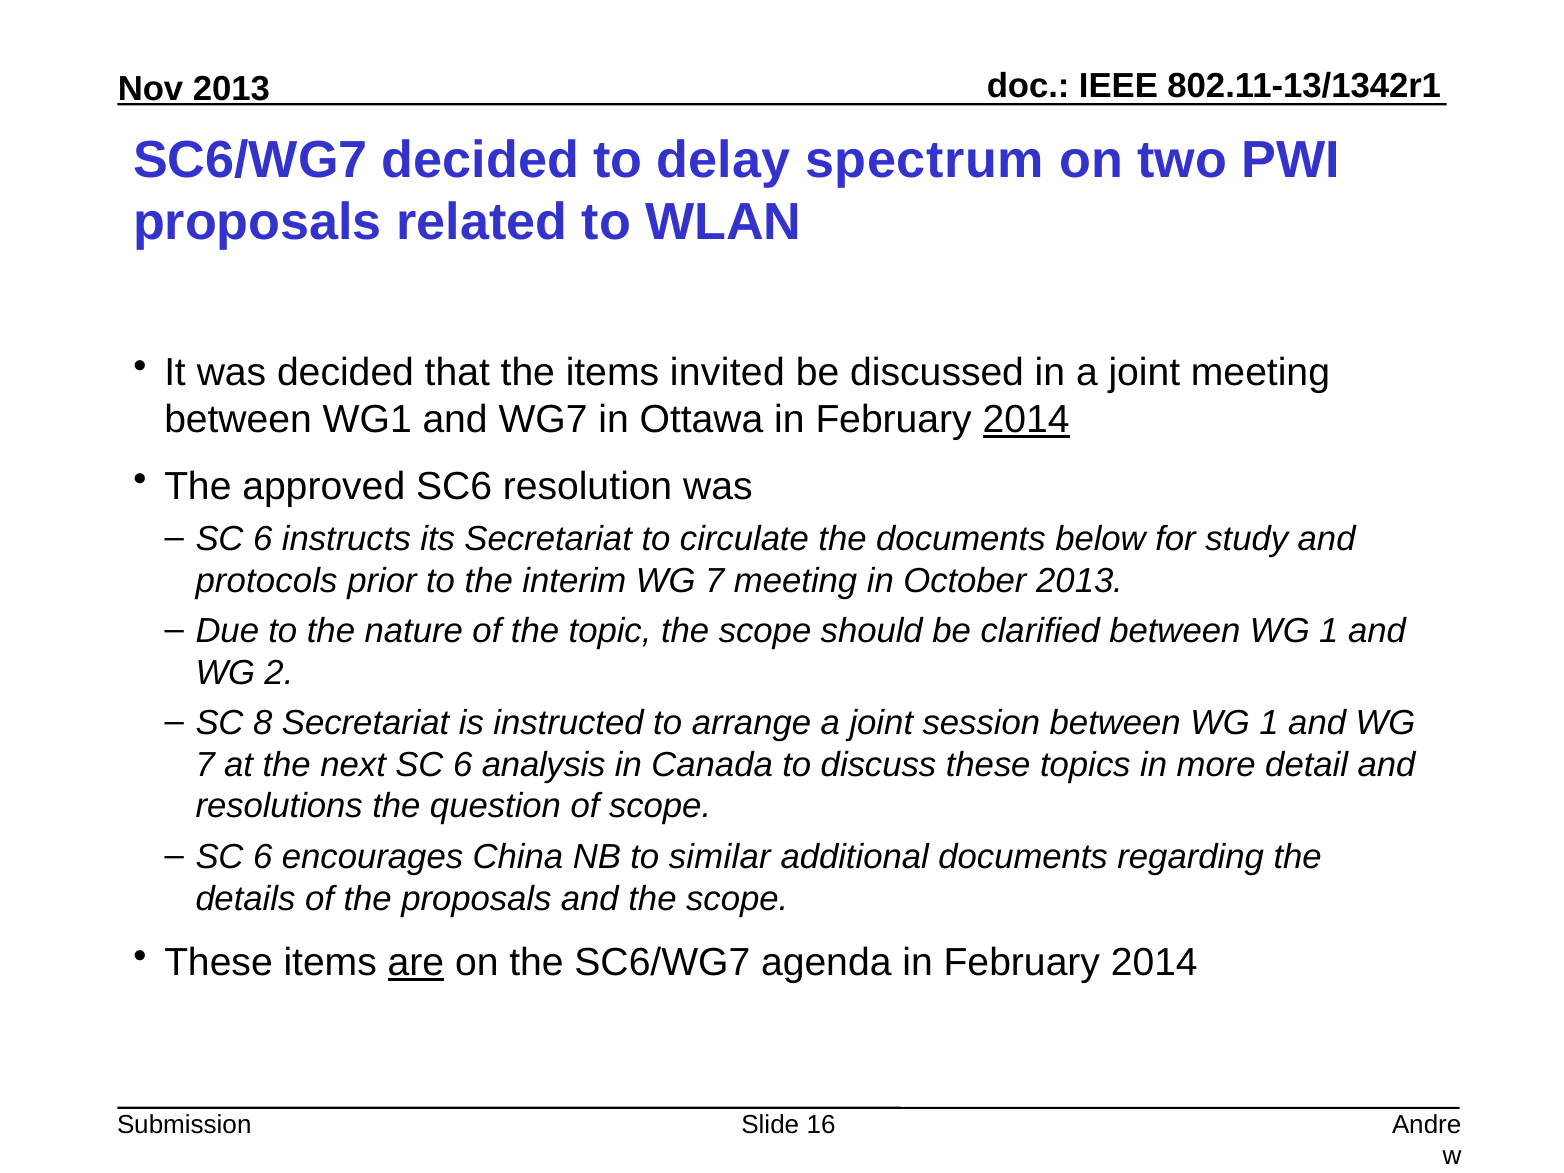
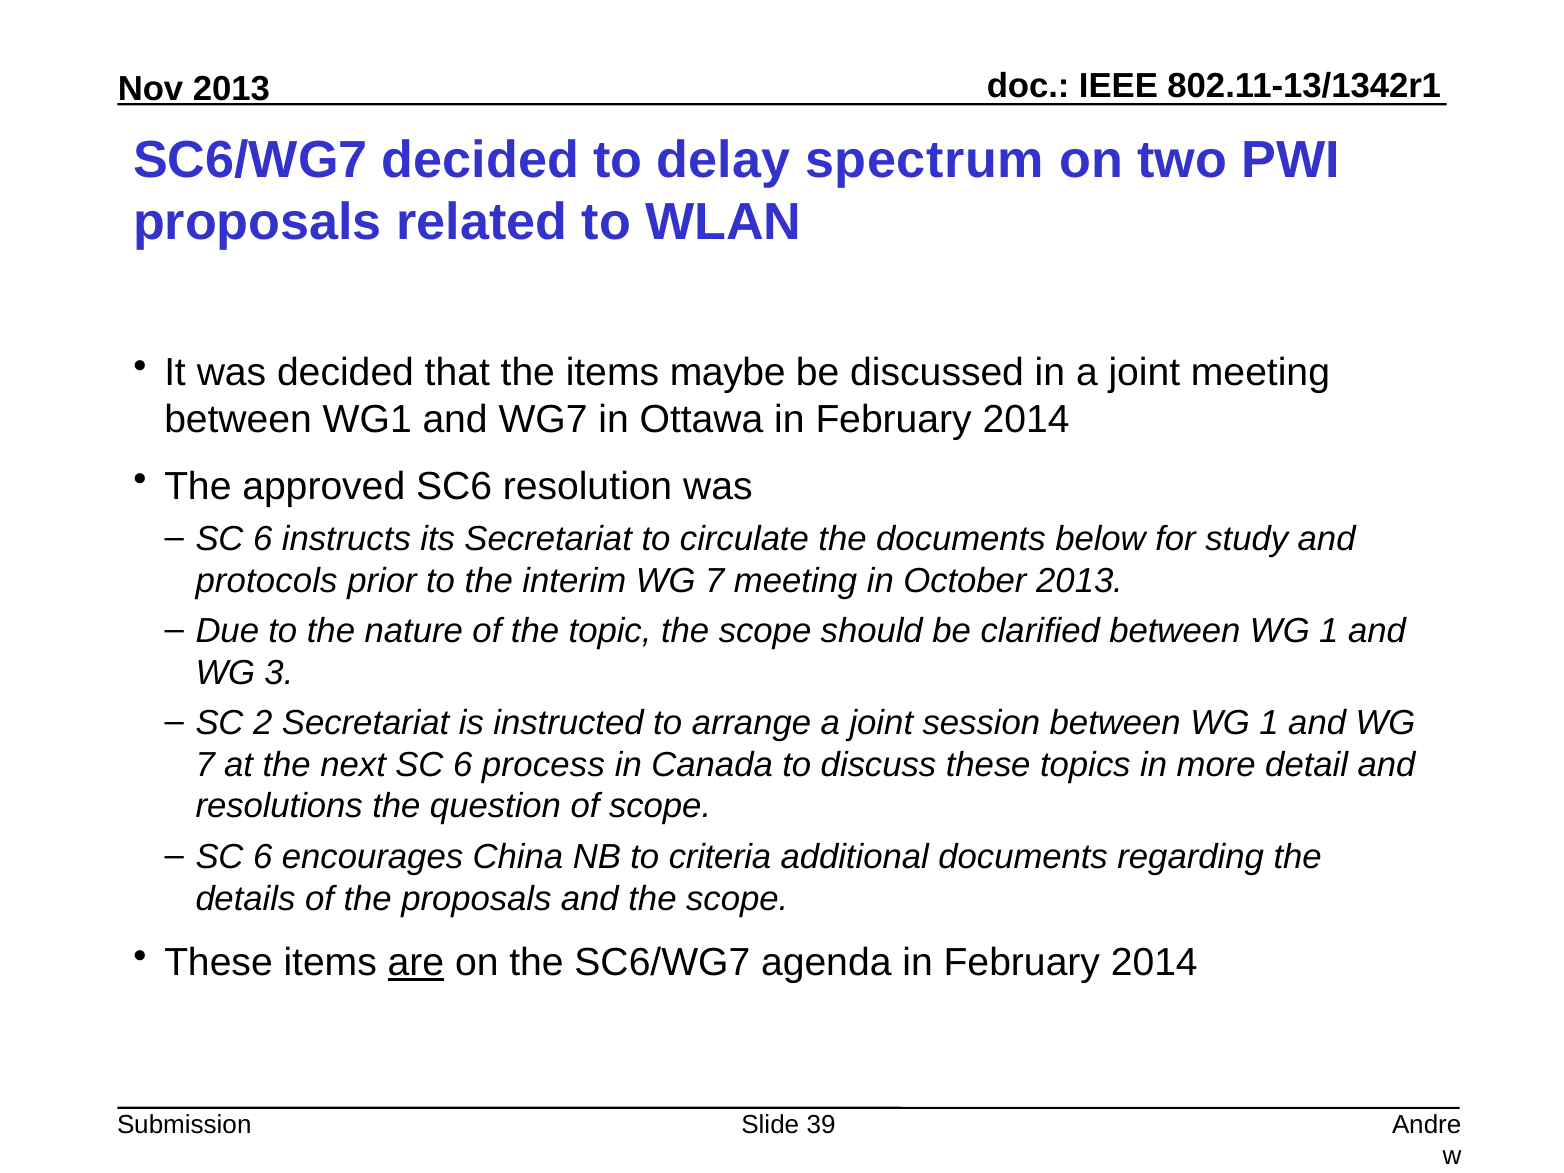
invited: invited -> maybe (728, 373)
2014 underline: present -> none (1026, 420)
2: 2 -> 3 (279, 673)
8: 8 -> 2 (263, 723)
analysis: analysis -> process (543, 765)
similar: similar -> criteria (720, 857)
16: 16 -> 39 (821, 1125)
